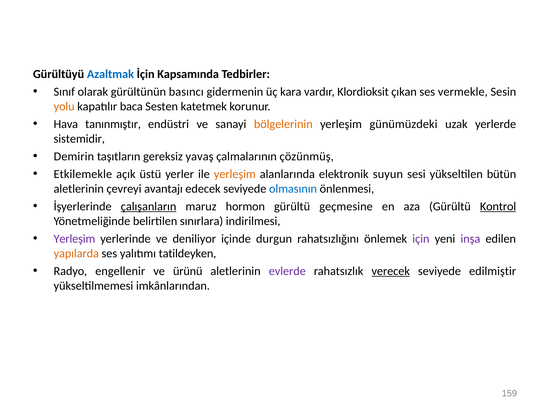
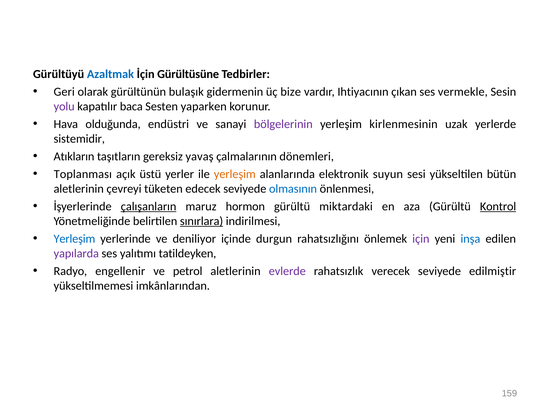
Kapsamında: Kapsamında -> Gürültüsüne (188, 74)
Sınıf: Sınıf -> Geri (64, 92)
basıncı: basıncı -> bulaşık (186, 92)
kara: kara -> bize (291, 92)
Klordioksit: Klordioksit -> Ihtiyacının (363, 92)
yolu colour: orange -> purple (64, 107)
katetmek: katetmek -> yaparken (204, 107)
tanınmıştır: tanınmıştır -> olduğunda (113, 124)
bölgelerinin colour: orange -> purple (283, 124)
günümüzdeki: günümüzdeki -> kirlenmesinin (404, 124)
Demirin: Demirin -> Atıkların (74, 157)
çözünmüş: çözünmüş -> dönemleri (307, 157)
Etkilemekle: Etkilemekle -> Toplanması (83, 174)
avantajı: avantajı -> tüketen (163, 189)
geçmesine: geçmesine -> miktardaki (346, 207)
sınırlara underline: none -> present (202, 221)
Yerleşim colour: purple -> blue (74, 239)
inşa colour: purple -> blue (470, 239)
yapılarda colour: orange -> purple (76, 254)
ürünü: ürünü -> petrol (188, 272)
verecek underline: present -> none (391, 272)
